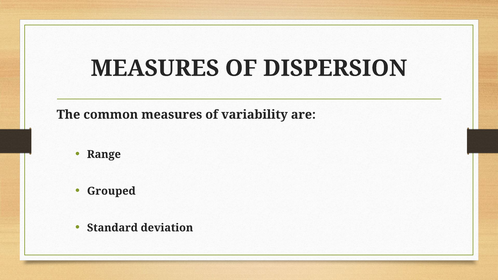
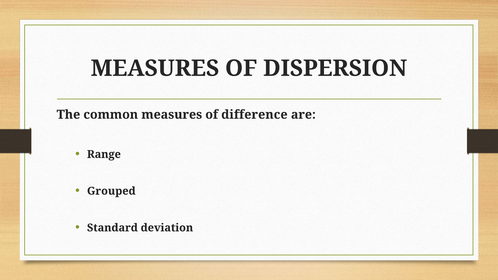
variability: variability -> difference (254, 115)
